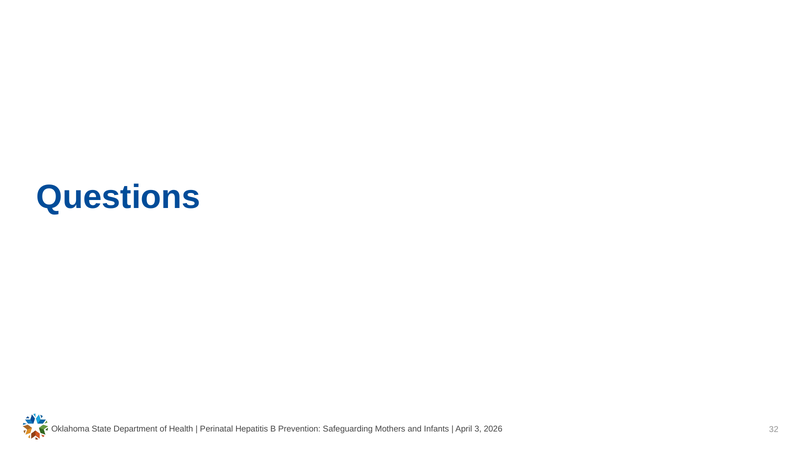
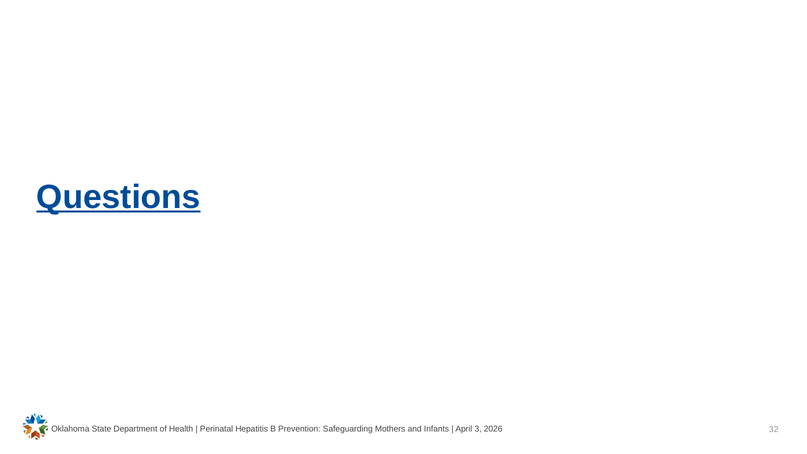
Questions underline: none -> present (119, 197)
